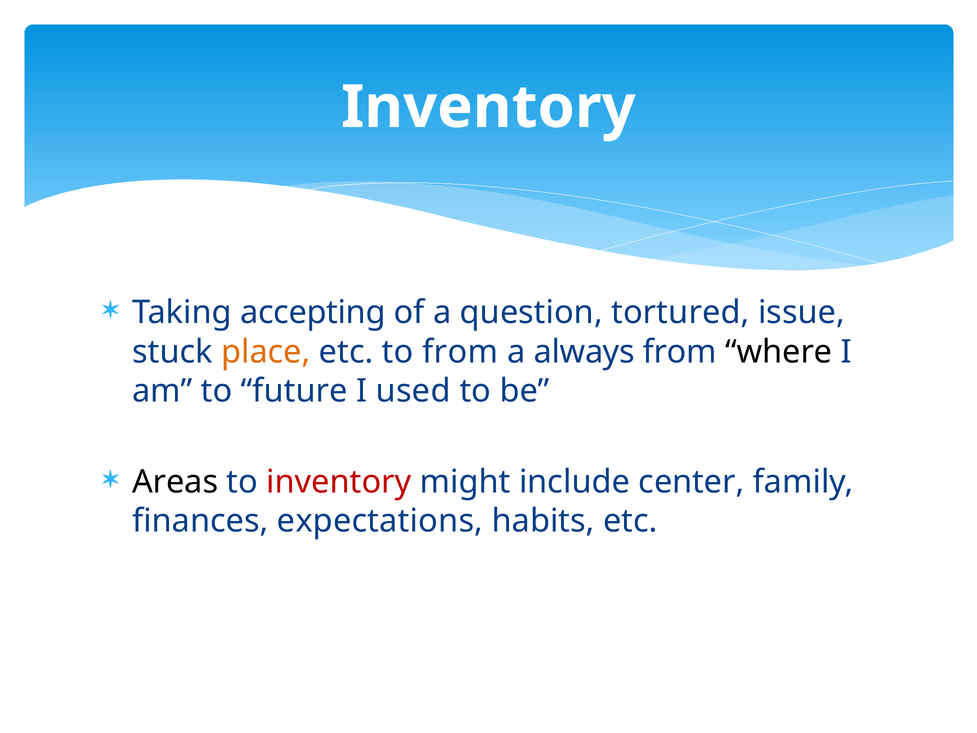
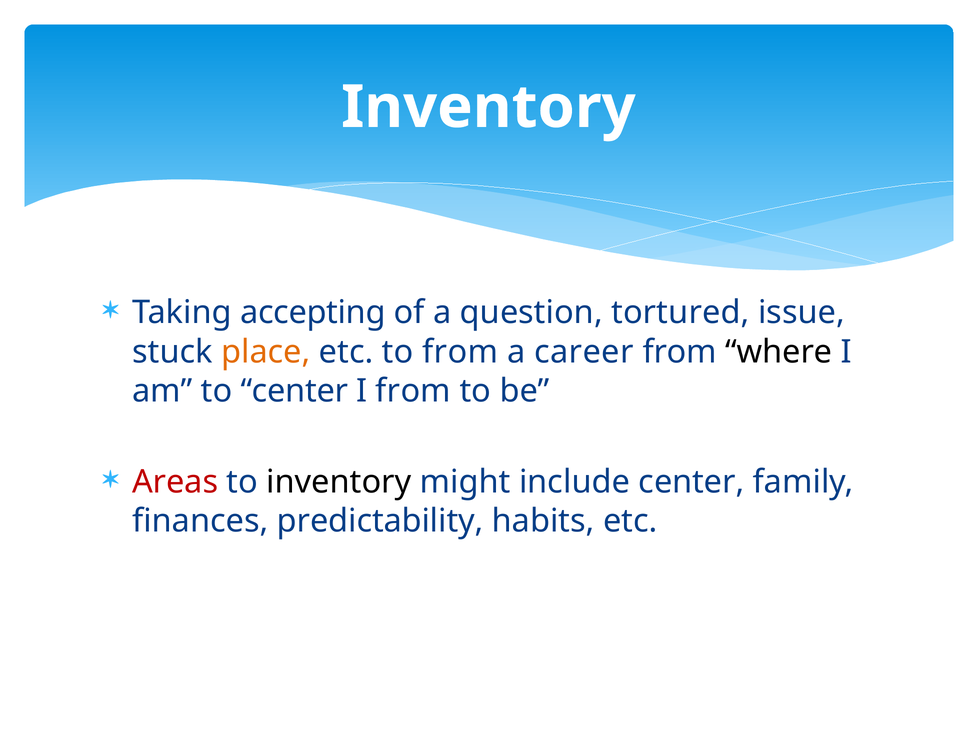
always: always -> career (584, 352)
to future: future -> center (294, 391)
I used: used -> from (413, 391)
Areas colour: black -> red (175, 482)
inventory colour: red -> black (339, 482)
expectations: expectations -> predictability (380, 521)
